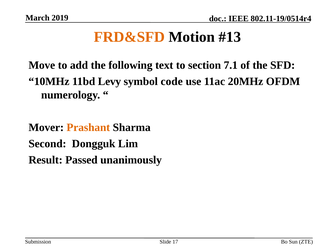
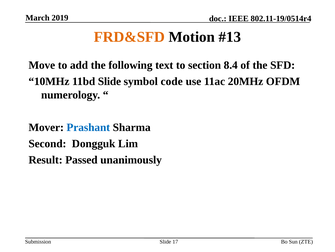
7.1: 7.1 -> 8.4 (231, 65)
11bd Levy: Levy -> Slide (109, 81)
Prashant colour: orange -> blue (88, 127)
